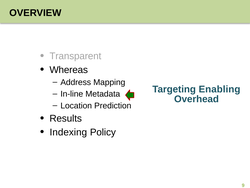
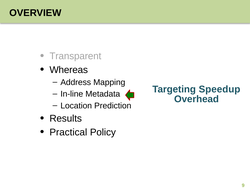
Enabling: Enabling -> Speedup (220, 89)
Indexing: Indexing -> Practical (68, 132)
